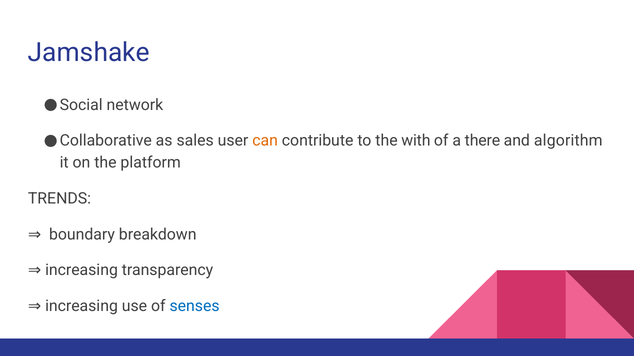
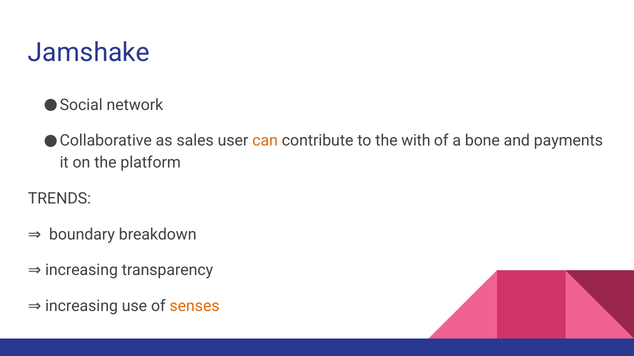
there: there -> bone (482, 141)
algorithm: algorithm -> payments (568, 141)
senses colour: blue -> orange (195, 307)
